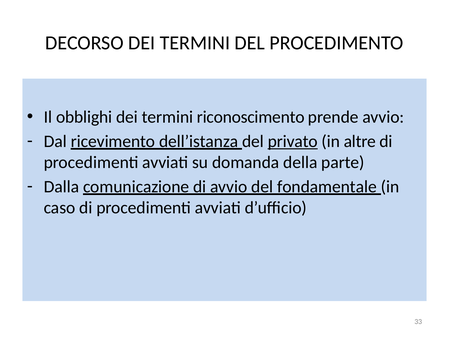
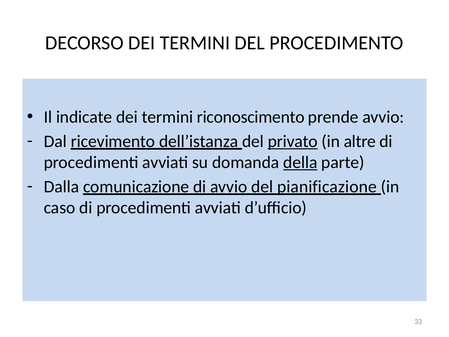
obblighi: obblighi -> indicate (84, 117)
della underline: none -> present (300, 162)
fondamentale: fondamentale -> pianificazione (327, 187)
